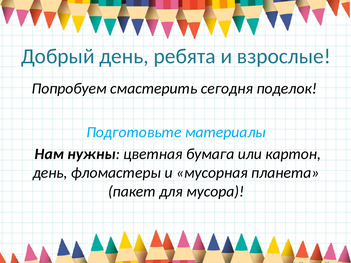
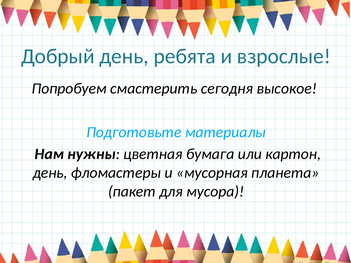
поделок: поделок -> высокое (287, 89)
